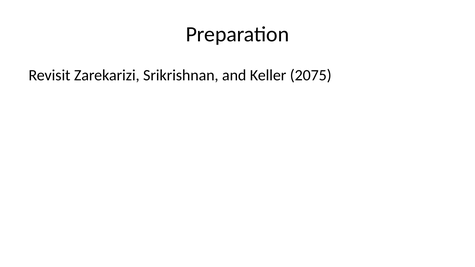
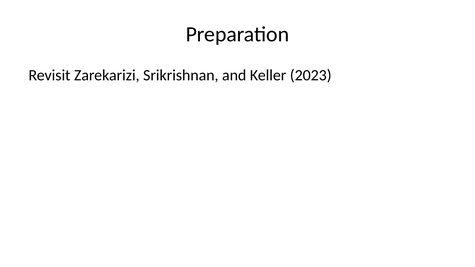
2075: 2075 -> 2023 (311, 75)
